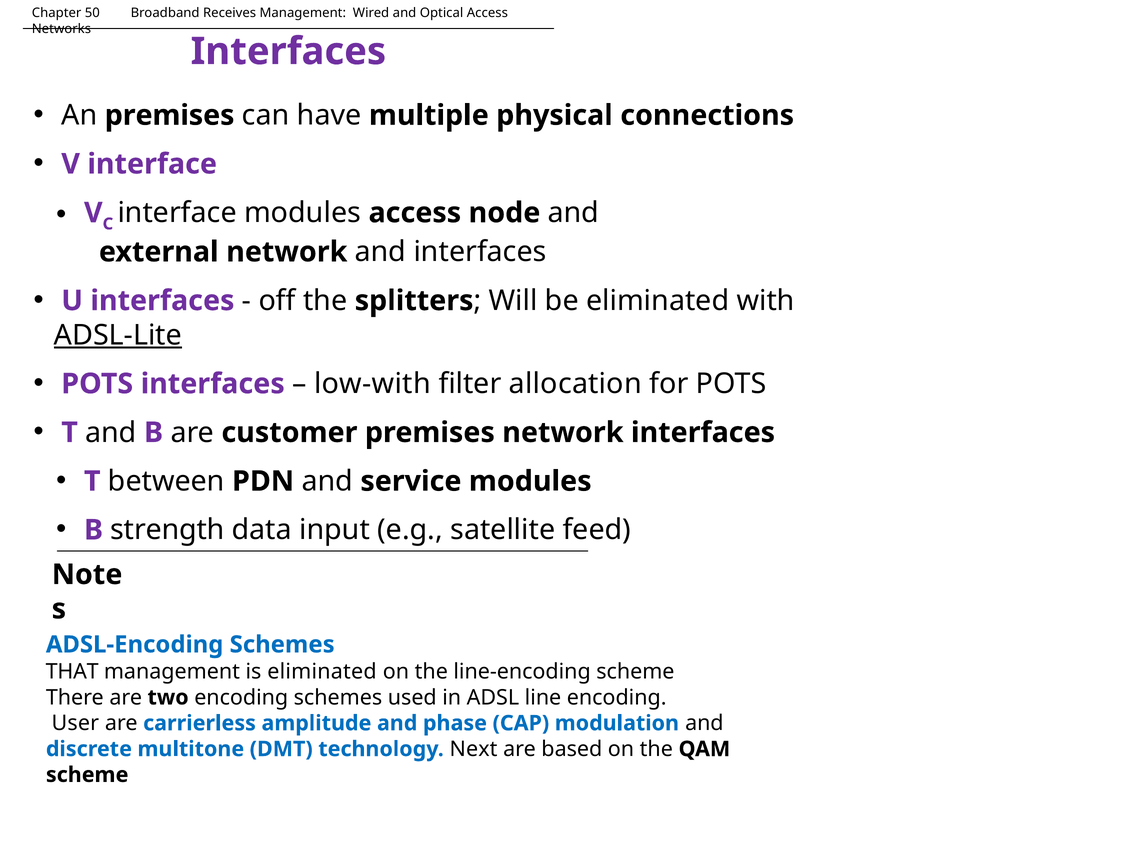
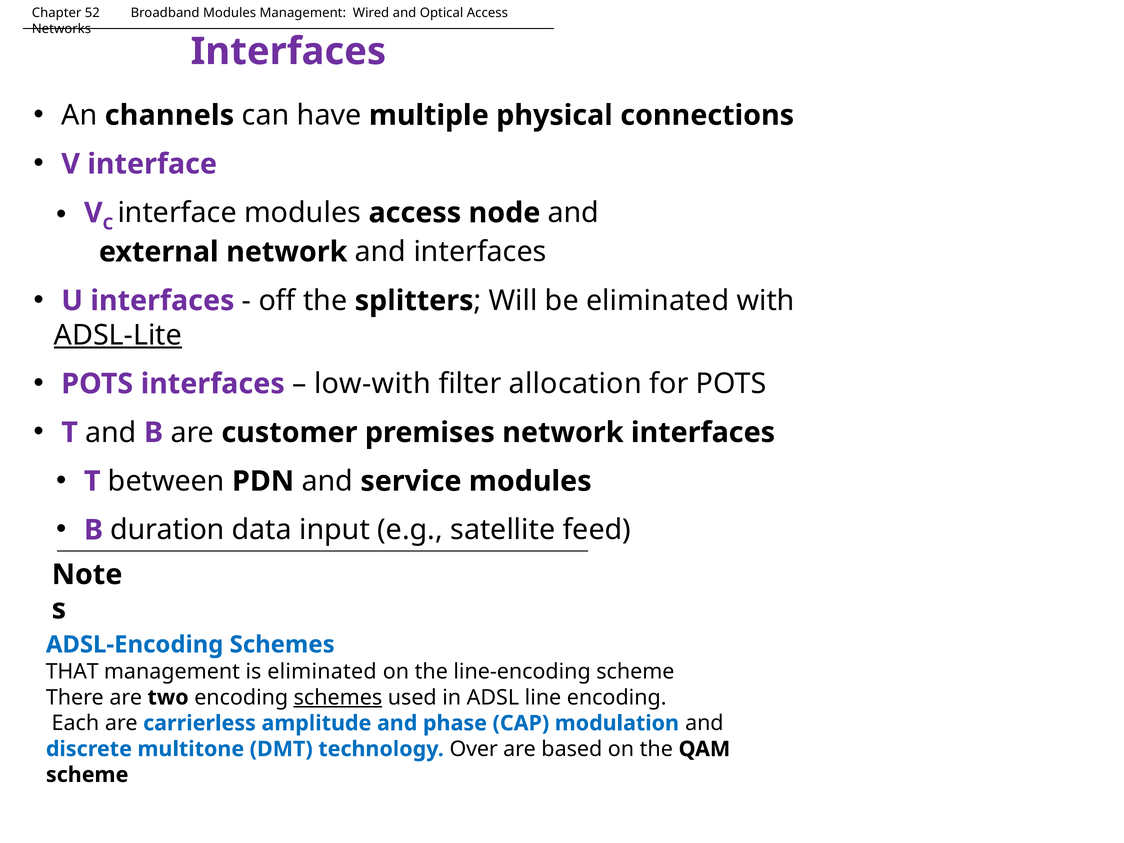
50: 50 -> 52 (92, 13)
Broadband Receives: Receives -> Modules (230, 13)
An premises: premises -> channels (169, 115)
strength: strength -> duration (167, 530)
schemes underline: none -> present (338, 697)
User: User -> Each (75, 723)
Next: Next -> Over (474, 749)
